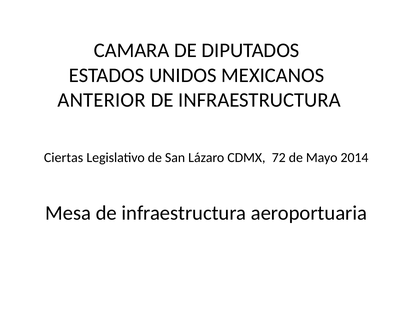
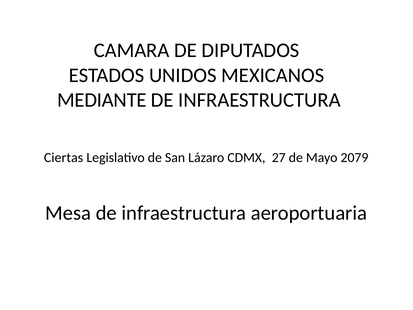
ANTERIOR: ANTERIOR -> MEDIANTE (102, 100)
72: 72 -> 27 (279, 158)
2014: 2014 -> 2079 (354, 158)
